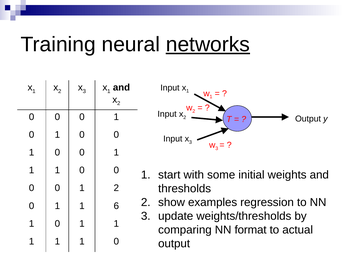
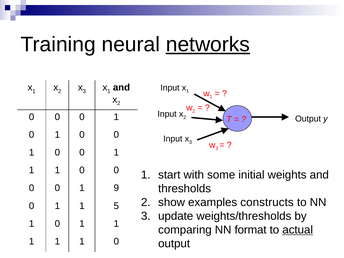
1 2: 2 -> 9 (116, 188)
regression: regression -> constructs (267, 202)
6: 6 -> 5 (116, 206)
actual underline: none -> present (298, 230)
